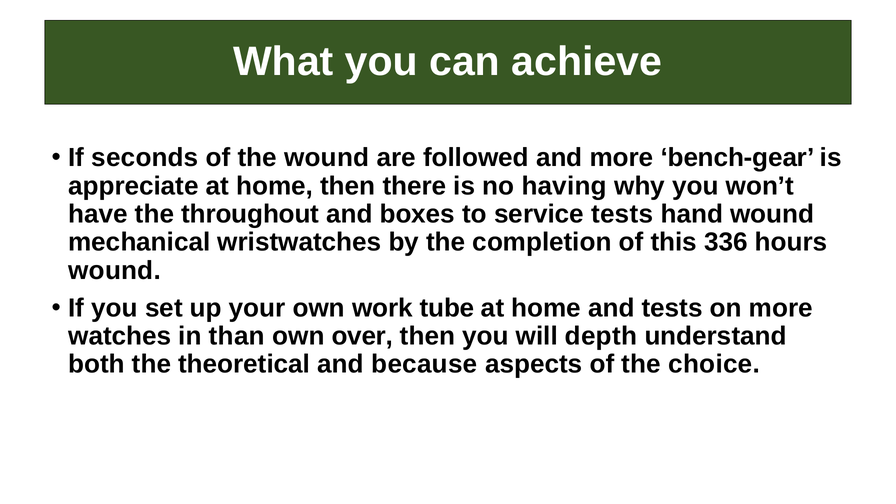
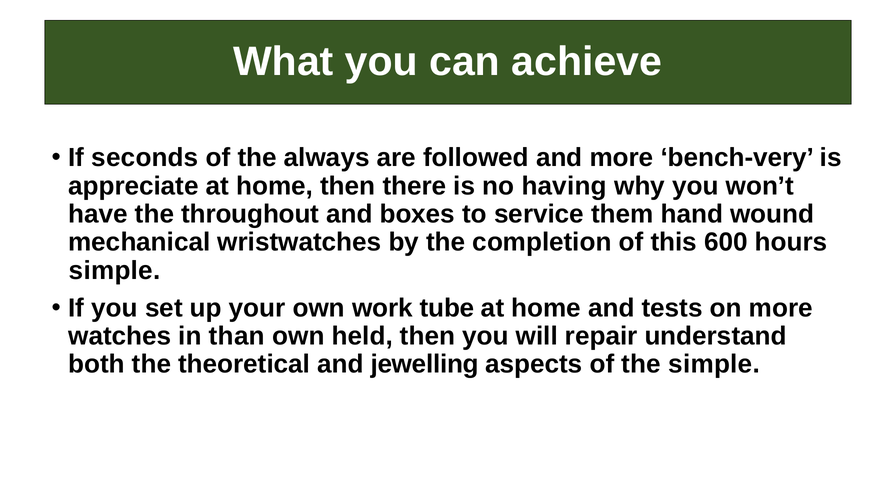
the wound: wound -> always (327, 158)
bench-gear: bench-gear -> bench-very (737, 158)
service tests: tests -> them (622, 214)
336: 336 -> 600 (726, 242)
wound: wound -> simple (115, 270)
over: over -> held (362, 336)
depth: depth -> repair (601, 336)
because: because -> jewelling (425, 364)
the choice: choice -> simple (714, 364)
